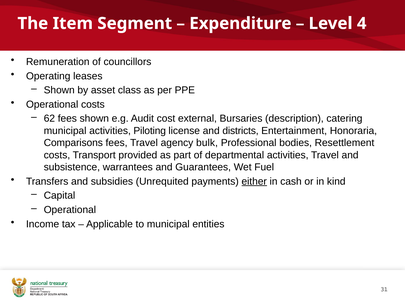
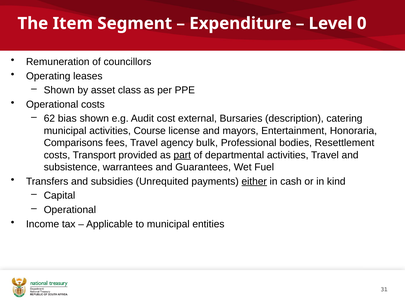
4: 4 -> 0 (362, 23)
62 fees: fees -> bias (67, 119)
Piloting: Piloting -> Course (150, 131)
districts: districts -> mayors (240, 131)
part underline: none -> present (182, 155)
